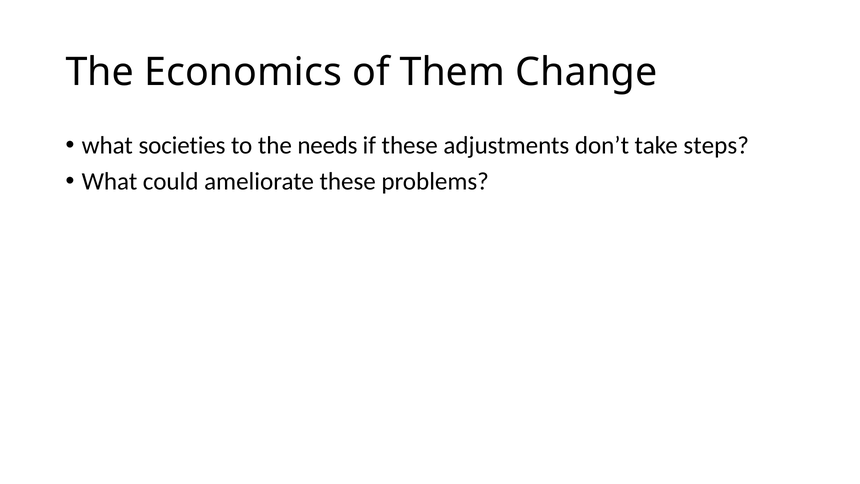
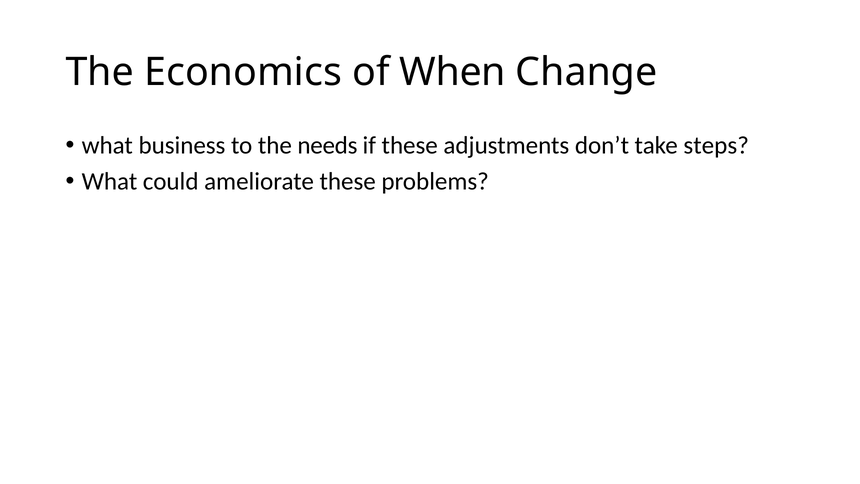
Them: Them -> When (453, 72)
societies: societies -> business (182, 145)
